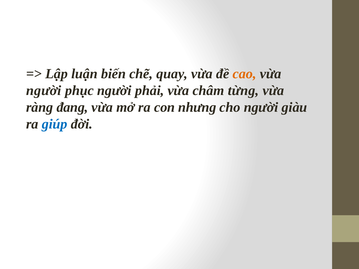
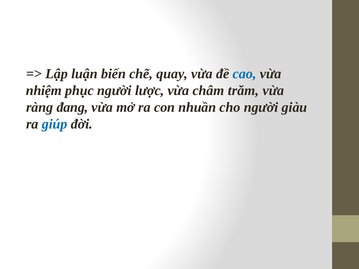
cao colour: orange -> blue (245, 74)
người: người -> nhiệm (44, 91)
phải: phải -> lược (150, 91)
từng: từng -> trăm (243, 91)
nhưng: nhưng -> nhuần (197, 107)
